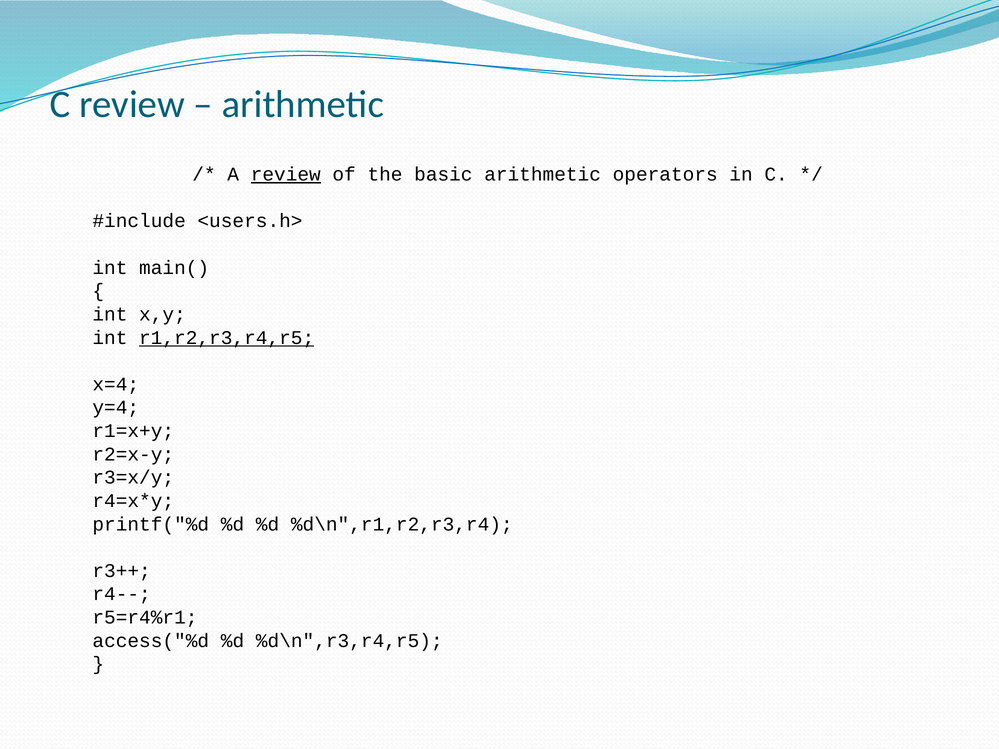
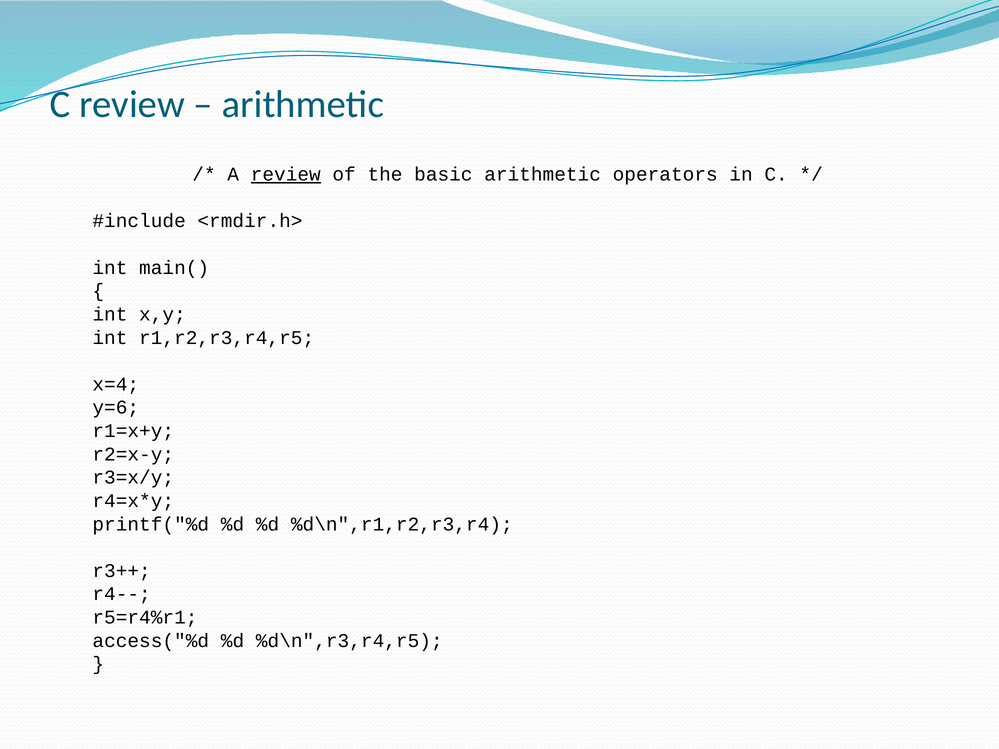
<users.h>: <users.h> -> <rmdir.h> (250, 221)
r1,r2,r3,r4,r5 underline: present -> none (227, 338)
y=4: y=4 -> y=6 (116, 408)
